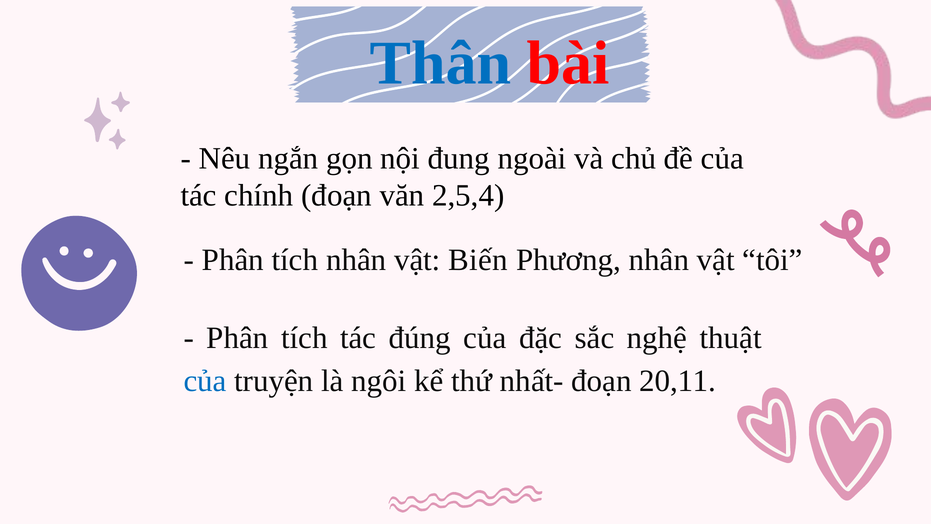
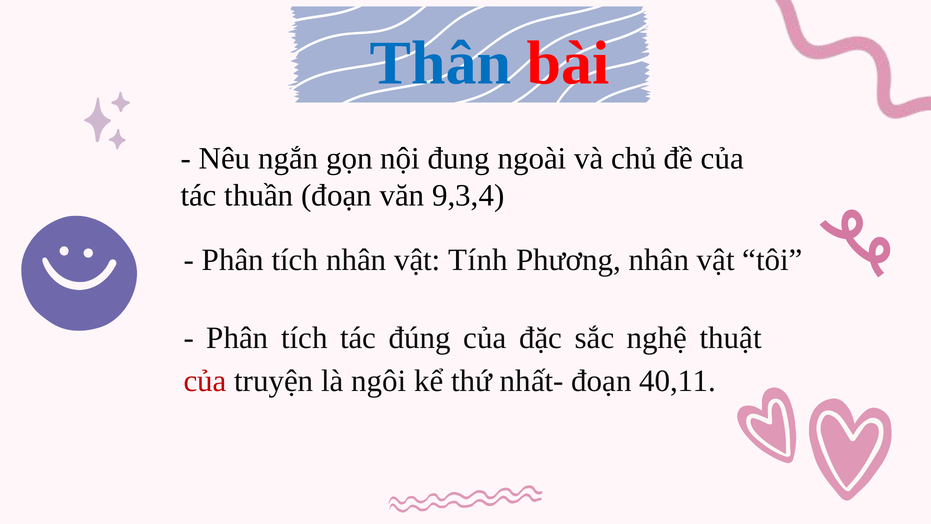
chính: chính -> thuần (259, 196)
2,5,4: 2,5,4 -> 9,3,4 (468, 196)
Biến: Biến -> Tính (478, 260)
của colour: blue -> red (205, 381)
20,11: 20,11 -> 40,11 (678, 381)
